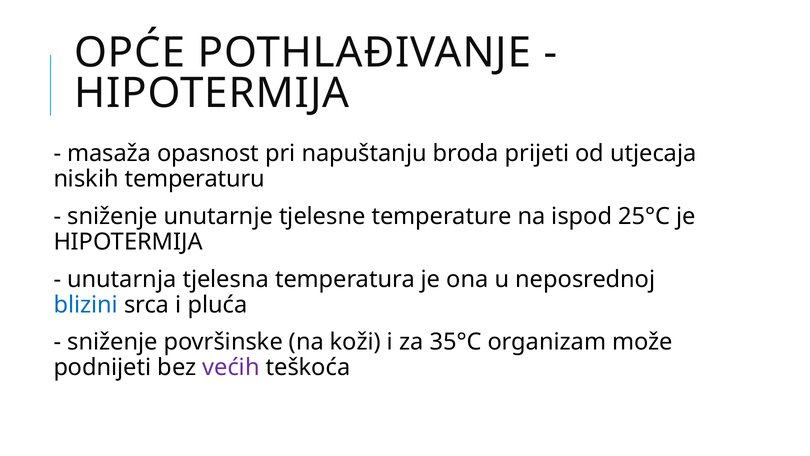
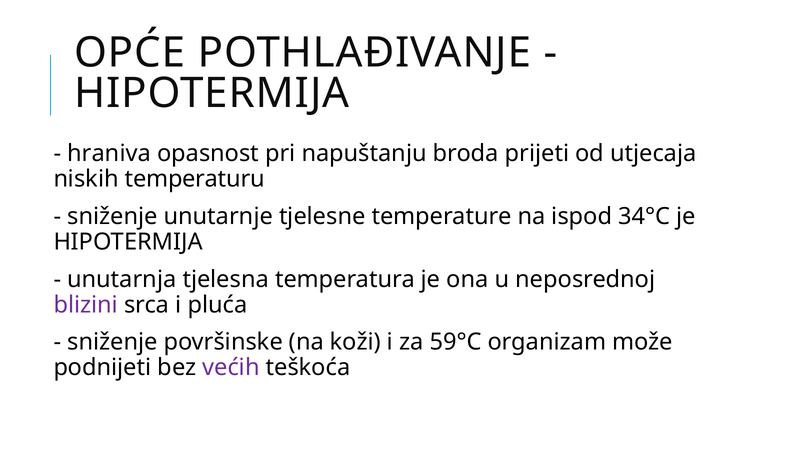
masaža: masaža -> hraniva (109, 153)
25°C: 25°C -> 34°C (644, 216)
blizini colour: blue -> purple (86, 305)
35°C: 35°C -> 59°C (456, 342)
